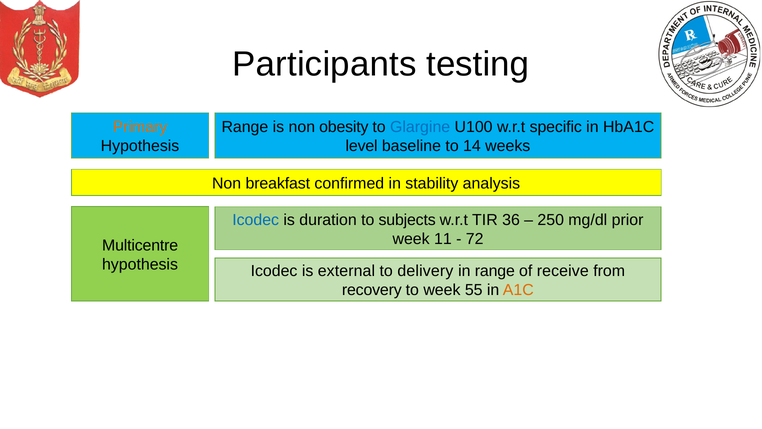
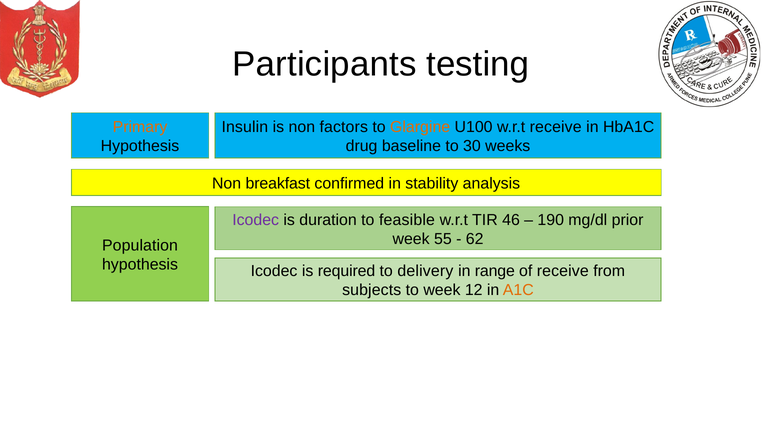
Range: Range -> Insulin (245, 127)
obesity: obesity -> factors (344, 127)
Glargine colour: blue -> orange (420, 127)
w.r.t specific: specific -> receive (556, 127)
level: level -> drug (362, 146)
14: 14 -> 30 (472, 146)
Icodec colour: blue -> purple (256, 220)
subjects: subjects -> feasible (407, 220)
36: 36 -> 46 (511, 220)
250: 250 -> 190 (551, 220)
11: 11 -> 55 (443, 239)
72: 72 -> 62 (475, 239)
Multicentre: Multicentre -> Population (140, 245)
external: external -> required (347, 271)
recovery: recovery -> subjects (372, 290)
55: 55 -> 12 (474, 290)
